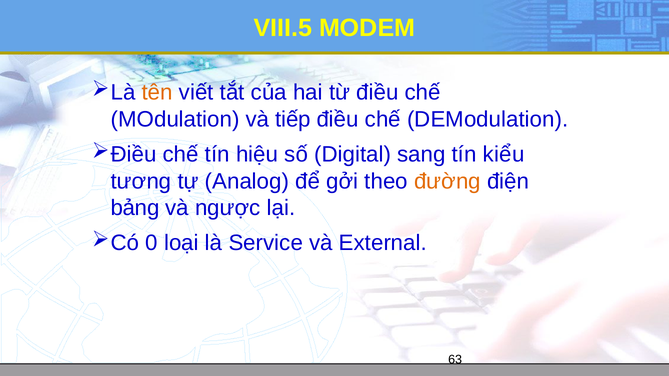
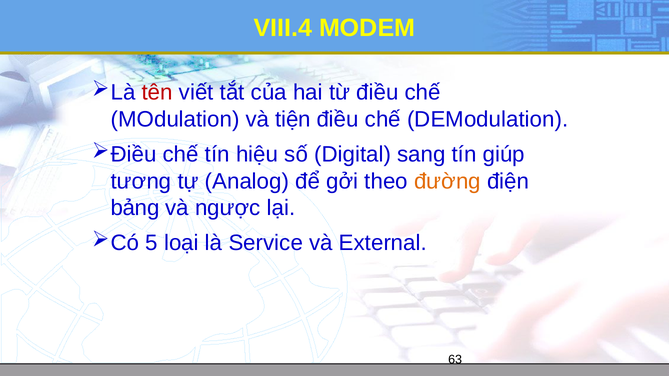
VIII.5: VIII.5 -> VIII.4 (283, 28)
tên colour: orange -> red (157, 93)
tiếp: tiếp -> tiện (293, 119)
kiểu: kiểu -> giúp (504, 155)
0: 0 -> 5 (152, 243)
